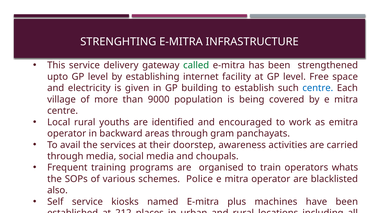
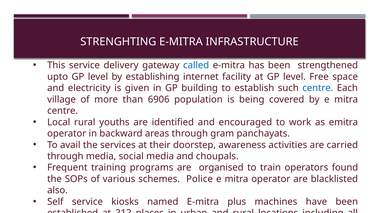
called colour: green -> blue (196, 65)
9000: 9000 -> 6906 (159, 100)
whats: whats -> found (345, 168)
